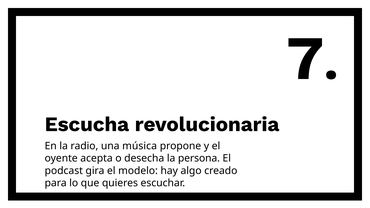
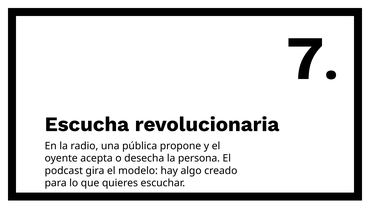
música: música -> pública (140, 146)
